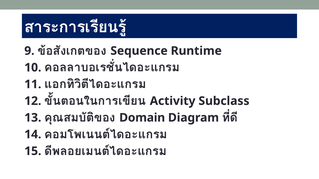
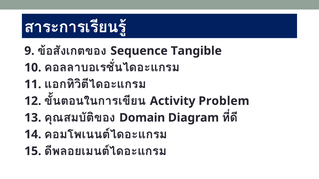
Runtime: Runtime -> Tangible (196, 51)
Subclass: Subclass -> Problem (224, 101)
